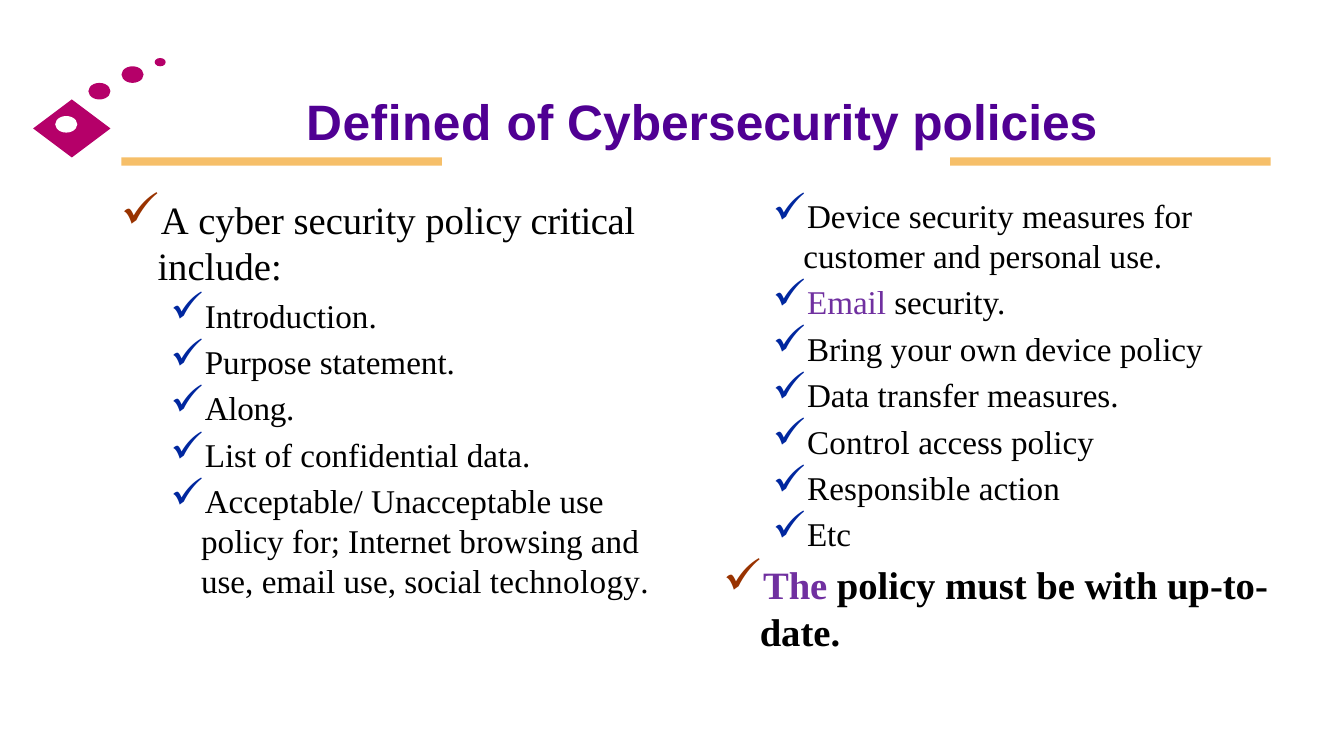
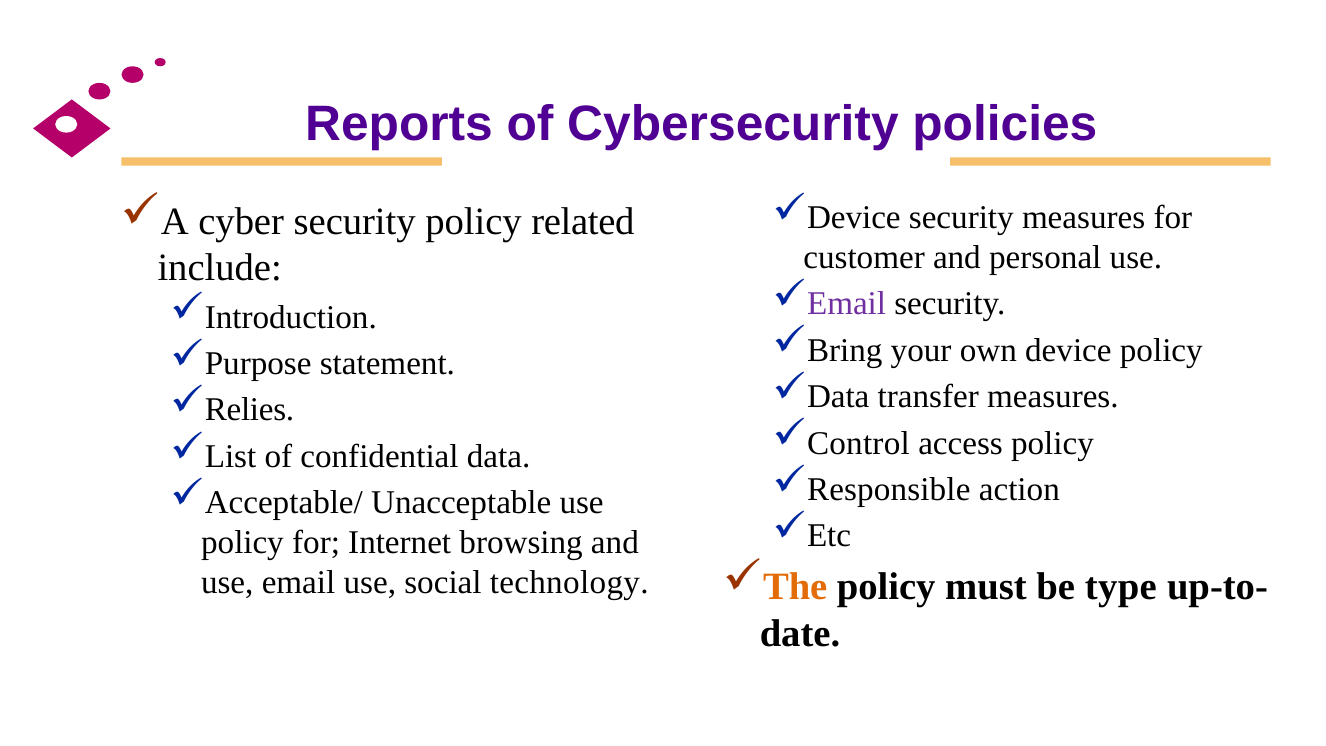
Defined: Defined -> Reports (399, 124)
critical: critical -> related (583, 221)
Along: Along -> Relies (250, 410)
The colour: purple -> orange (795, 587)
with: with -> type (1121, 587)
